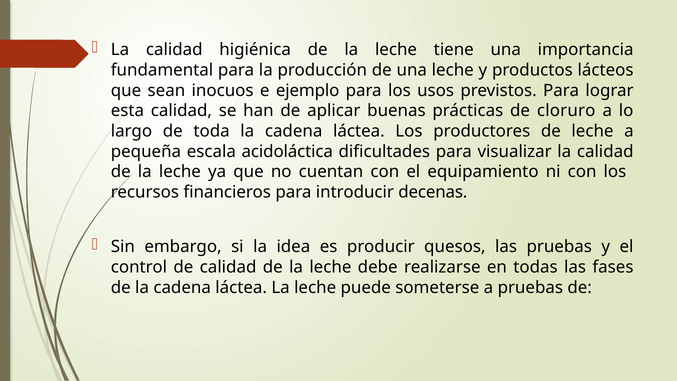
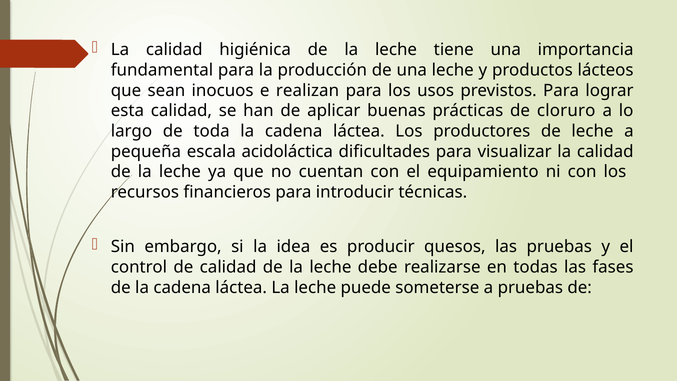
ejemplo: ejemplo -> realizan (308, 90)
decenas: decenas -> técnicas (433, 192)
